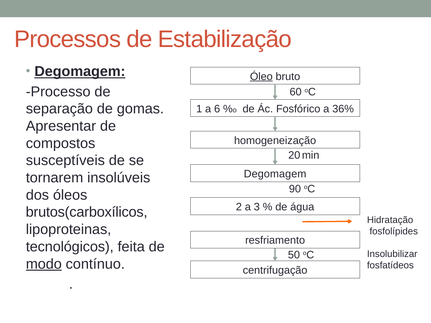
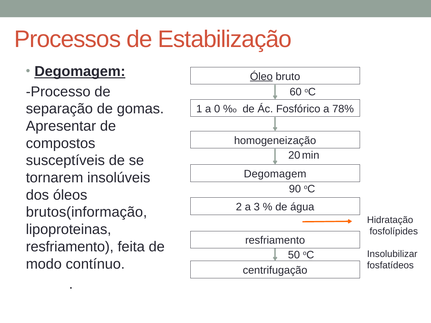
6: 6 -> 0 (217, 109)
36%: 36% -> 78% (343, 109)
brutos(carboxílicos: brutos(carboxílicos -> brutos(informação (86, 212)
tecnológicos: tecnológicos -> resfriamento (70, 247)
modo underline: present -> none (44, 264)
